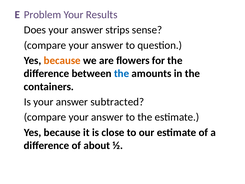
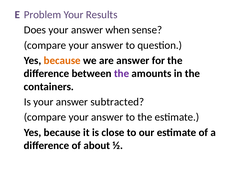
strips: strips -> when (118, 30)
are flowers: flowers -> answer (133, 60)
the colour: blue -> purple (122, 73)
